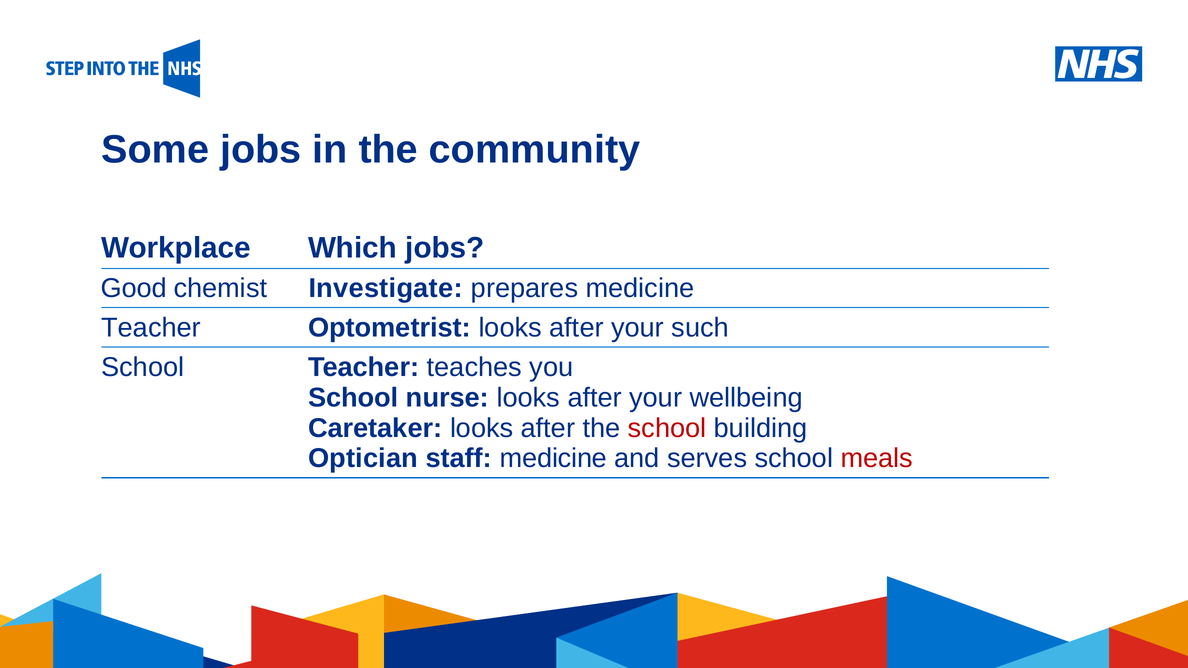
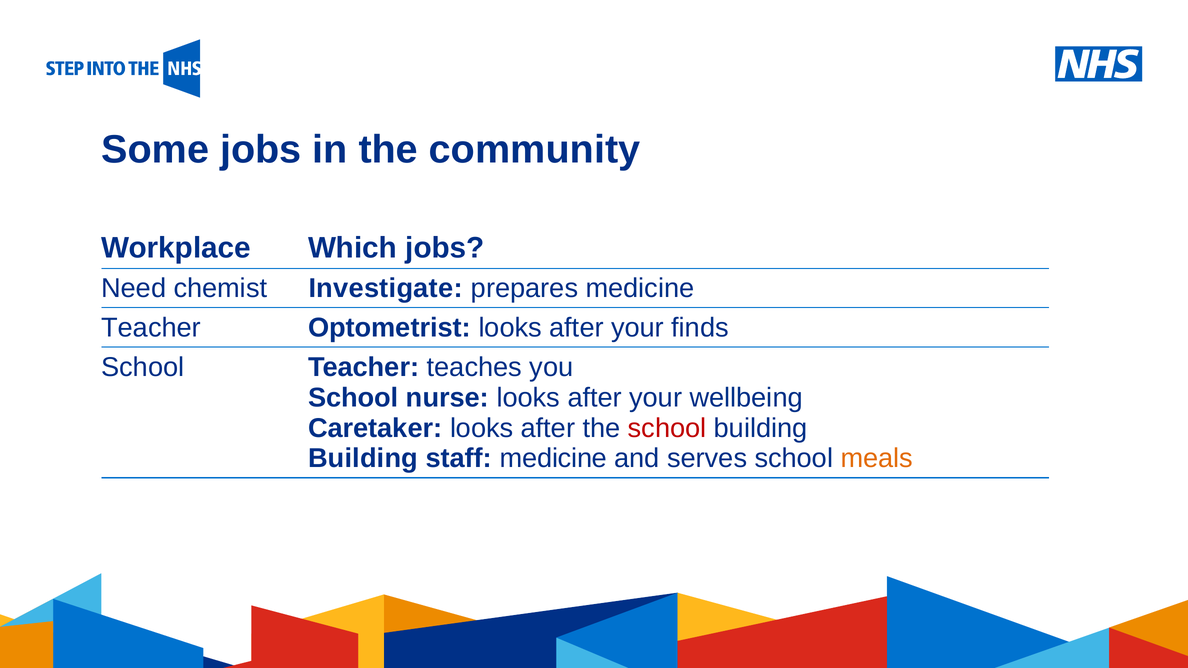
Good: Good -> Need (134, 289)
such: such -> finds (700, 328)
Optician: Optician -> Building (363, 459)
meals colour: red -> orange (877, 459)
